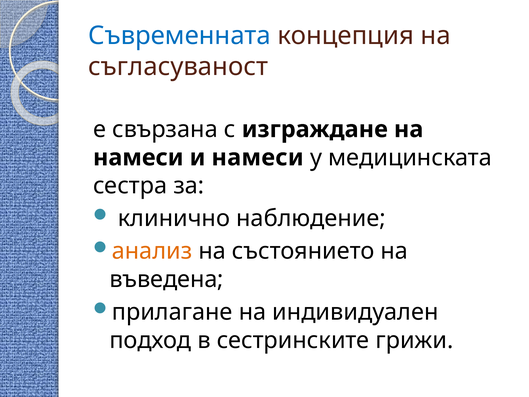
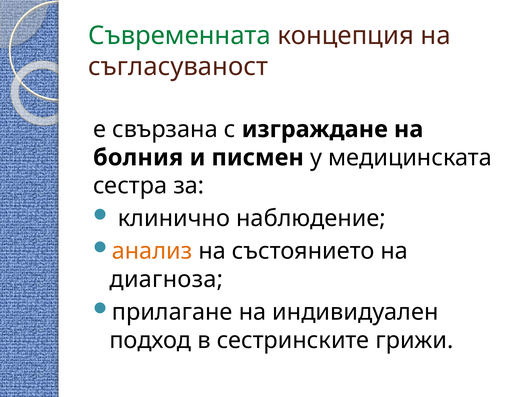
Съвременната colour: blue -> green (180, 36)
намеси: намеси -> болния (138, 157)
и намеси: намеси -> писмен (258, 157)
въведена: въведена -> диагноза (166, 279)
